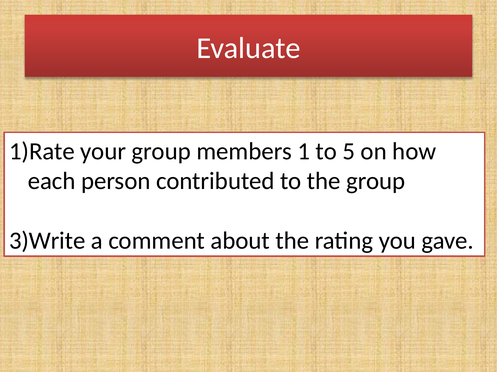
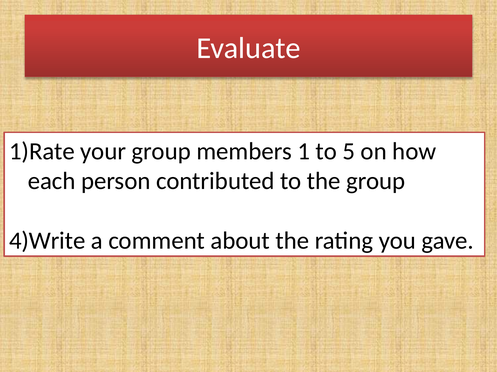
3)Write: 3)Write -> 4)Write (47, 241)
